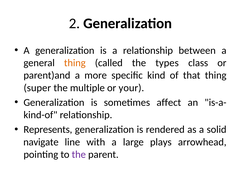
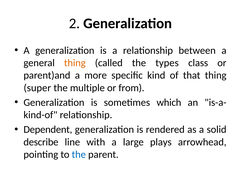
your: your -> from (131, 88)
affect: affect -> which (169, 102)
Represents: Represents -> Dependent (48, 129)
navigate: navigate -> describe (41, 142)
the colour: purple -> blue (79, 154)
